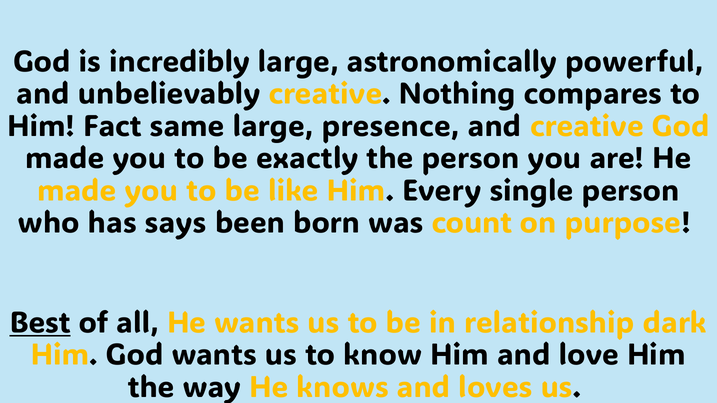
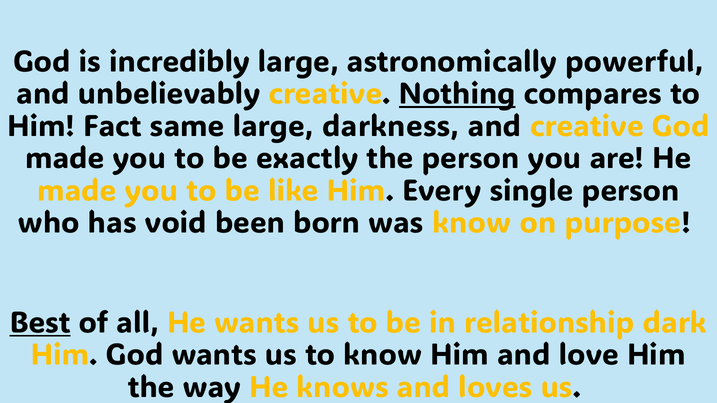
Nothing underline: none -> present (457, 94)
presence: presence -> darkness (391, 126)
says: says -> void (176, 223)
was count: count -> know (472, 223)
